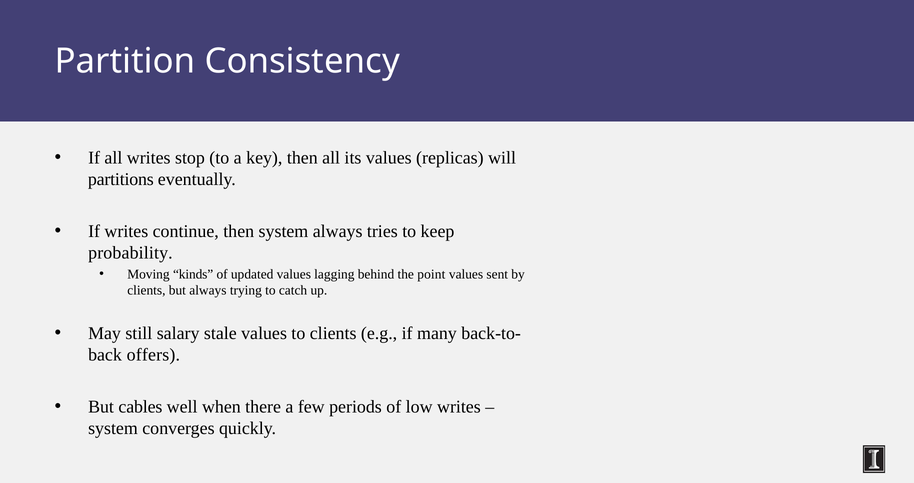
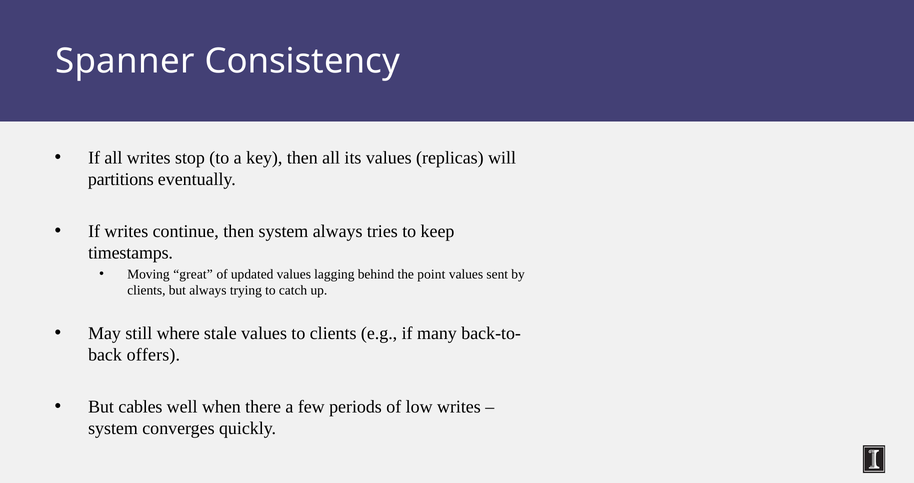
Partition: Partition -> Spanner (125, 61)
probability: probability -> timestamps (131, 252)
kinds: kinds -> great (193, 274)
salary: salary -> where (178, 333)
